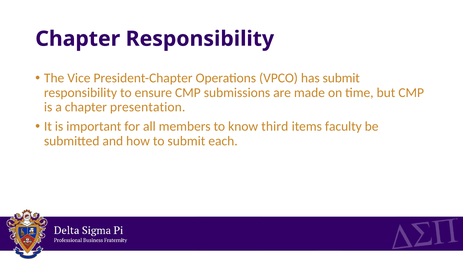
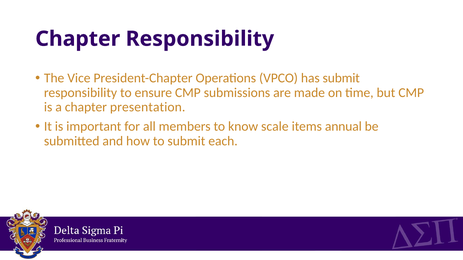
third: third -> scale (275, 127)
faculty: faculty -> annual (343, 127)
